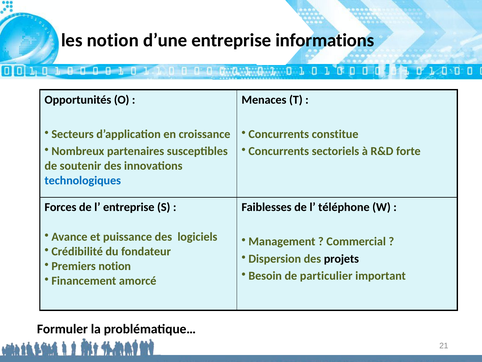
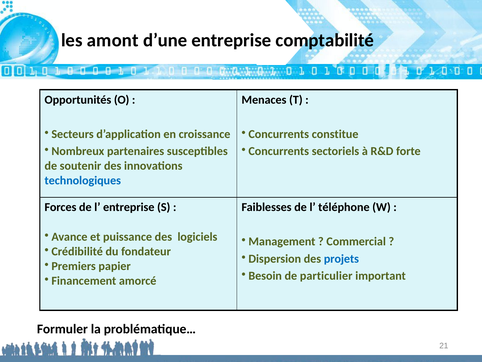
les notion: notion -> amont (113, 40)
informations: informations -> comptabilité (325, 40)
projets colour: black -> blue (341, 258)
Premiers notion: notion -> papier (115, 266)
